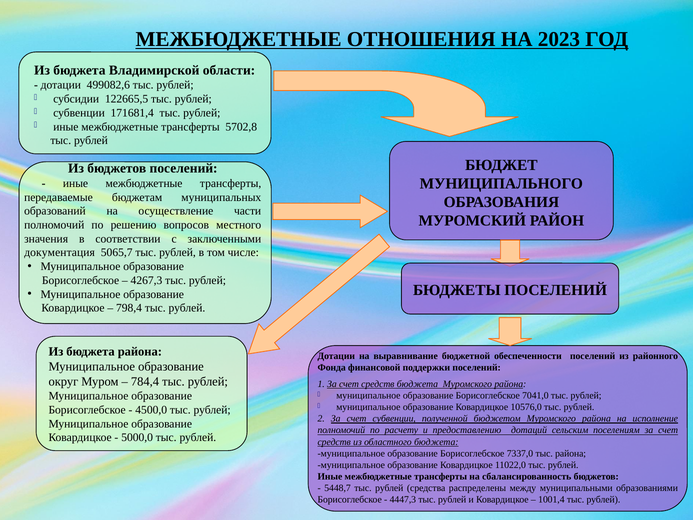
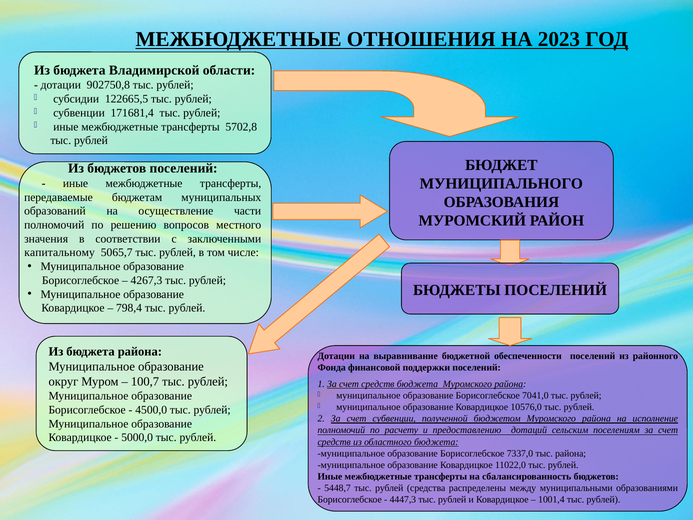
499082,6: 499082,6 -> 902750,8 (108, 85)
документация: документация -> капитальному (60, 253)
784,4: 784,4 -> 100,7 (145, 381)
